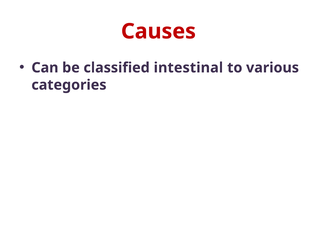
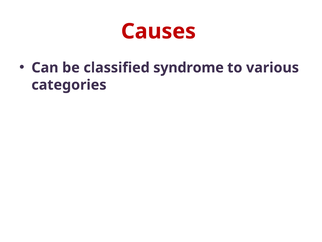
intestinal: intestinal -> syndrome (189, 68)
